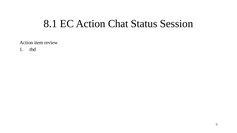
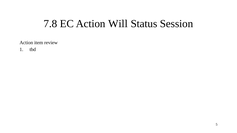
8.1: 8.1 -> 7.8 (50, 24)
Chat: Chat -> Will (118, 24)
